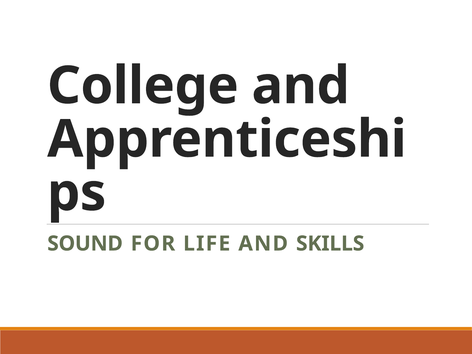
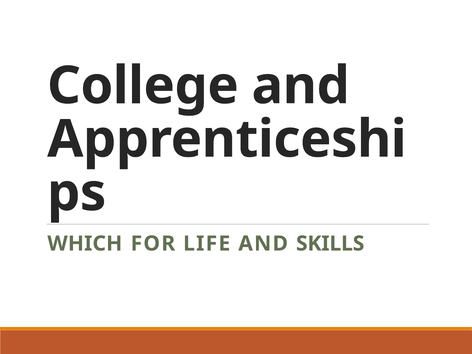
SOUND: SOUND -> WHICH (85, 244)
